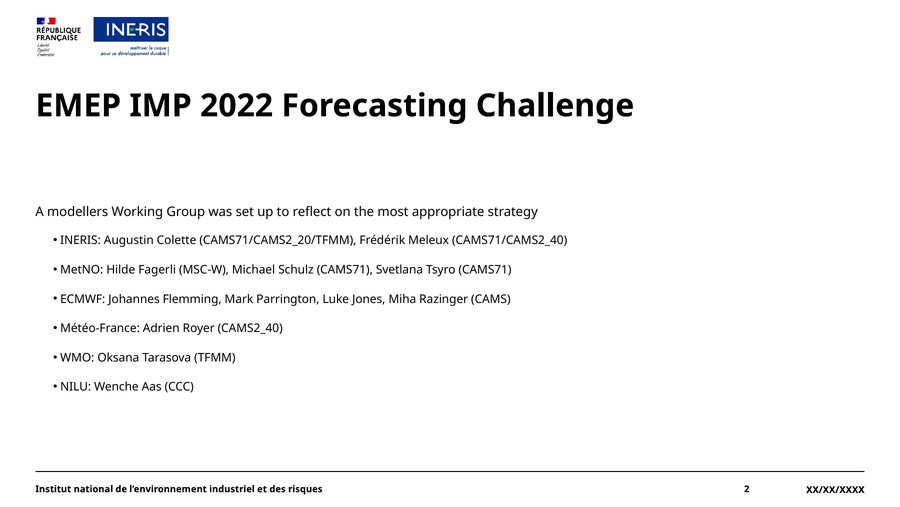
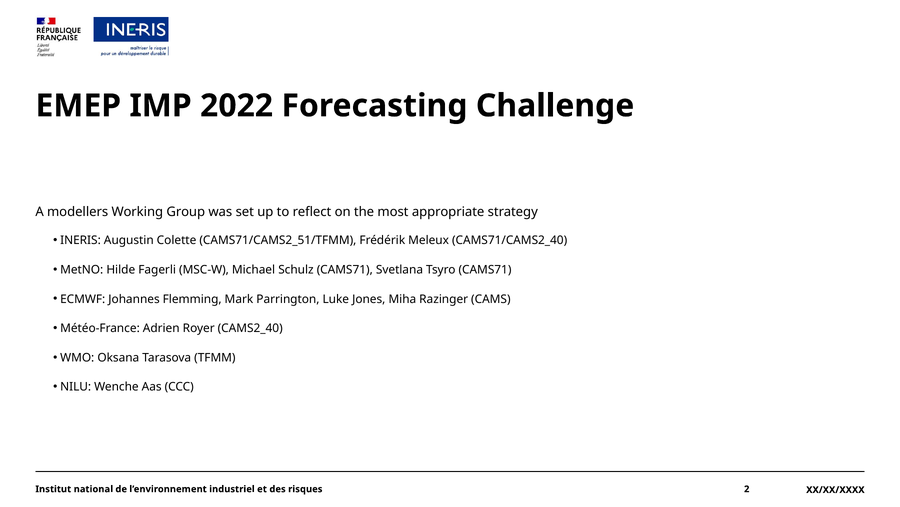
CAMS71/CAMS2_20/TFMM: CAMS71/CAMS2_20/TFMM -> CAMS71/CAMS2_51/TFMM (278, 240)
